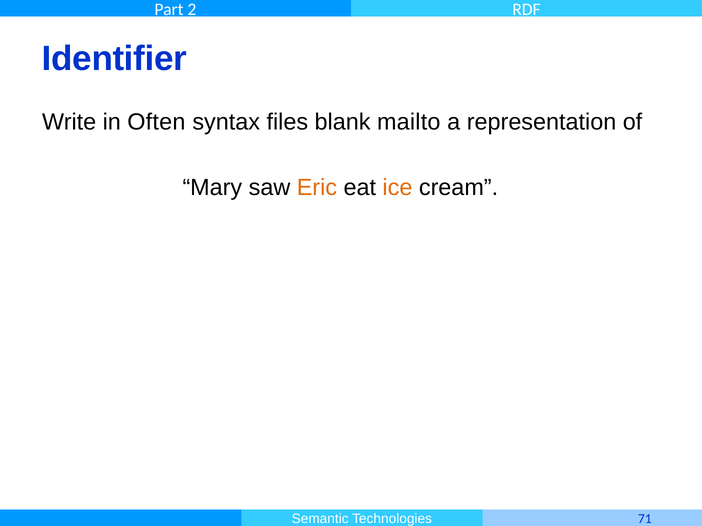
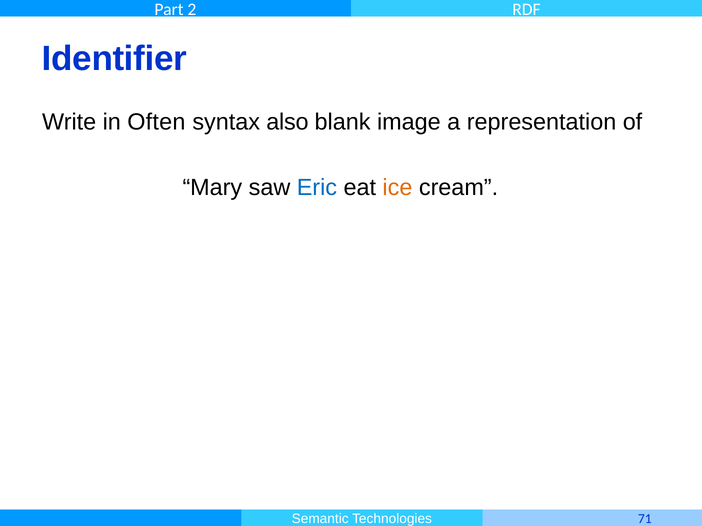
files: files -> also (287, 122)
mailto: mailto -> image (409, 122)
Eric colour: orange -> blue (317, 188)
